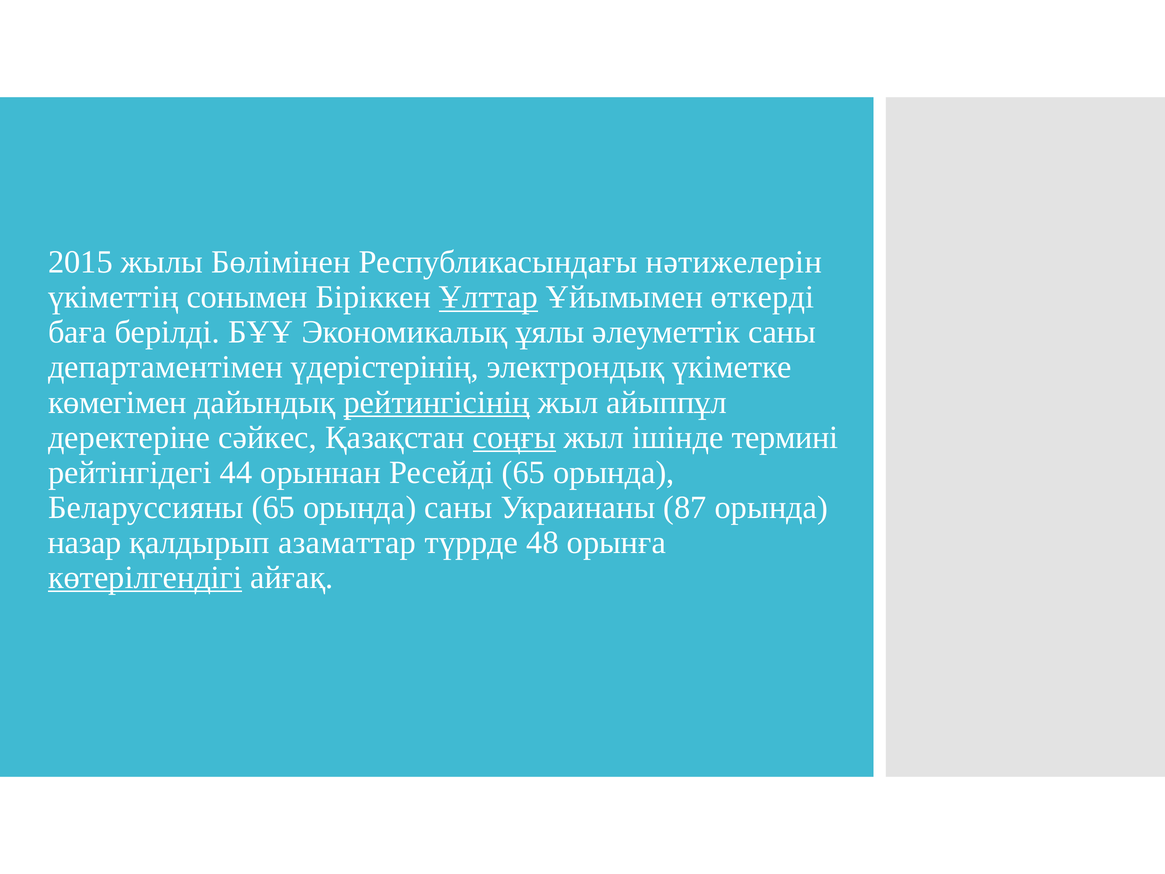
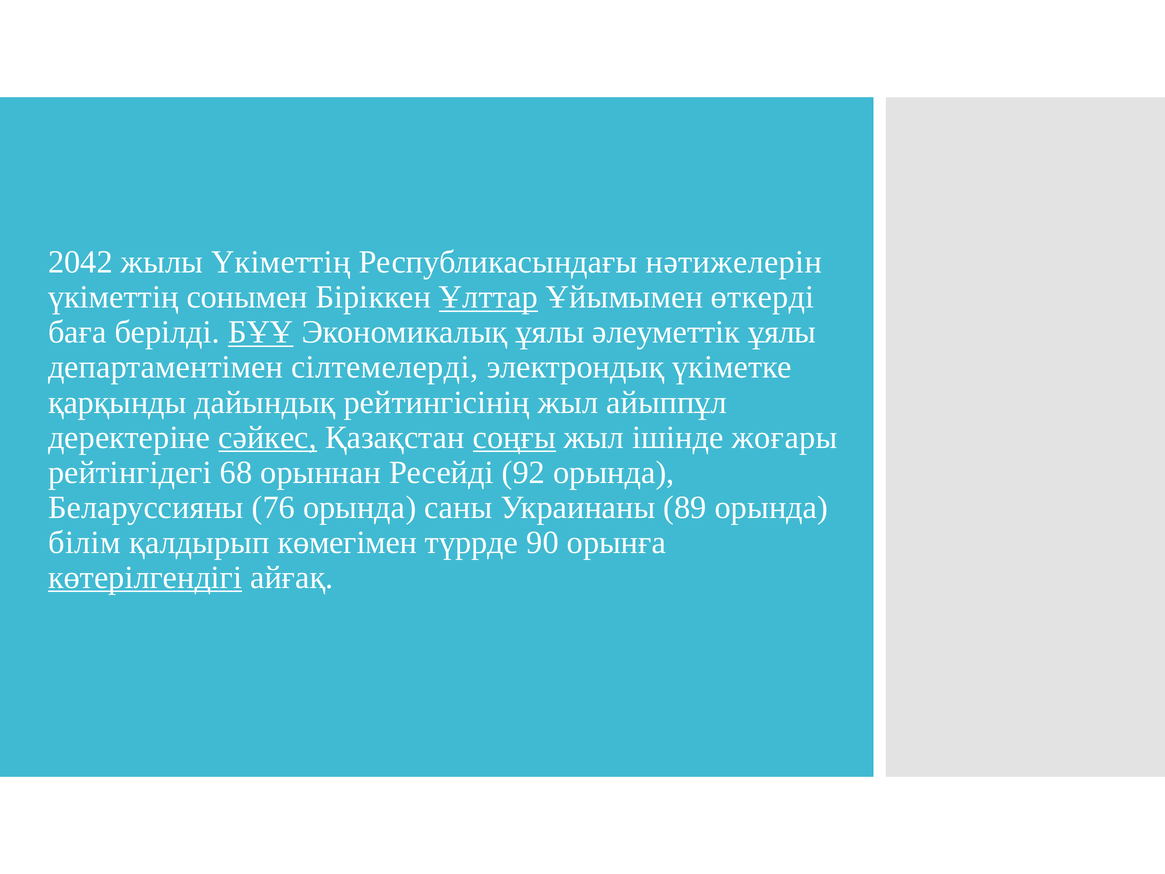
2015: 2015 -> 2042 (80, 262)
жылы Бөлімінен: Бөлімінен -> Үкіметтің (281, 262)
БҰҰ underline: none -> present (261, 332)
әлеуметтік саны: саны -> ұялы (782, 332)
үдерістерінің: үдерістерінің -> сілтемелерді (385, 367)
көмегімен: көмегімен -> қарқынды (117, 402)
рейтингісінің underline: present -> none (437, 402)
сәйкес underline: none -> present (268, 437)
термині: термині -> жоғары (785, 437)
44: 44 -> 68 (236, 472)
Ресейді 65: 65 -> 92 (524, 472)
Беларуссияны 65: 65 -> 76 (273, 507)
87: 87 -> 89 (685, 507)
назар: назар -> білім (84, 542)
азаматтар: азаматтар -> көмегімен (347, 542)
48: 48 -> 90 (542, 542)
